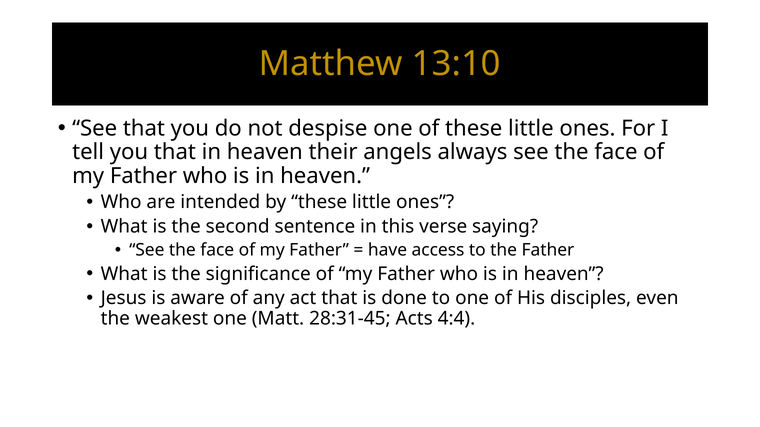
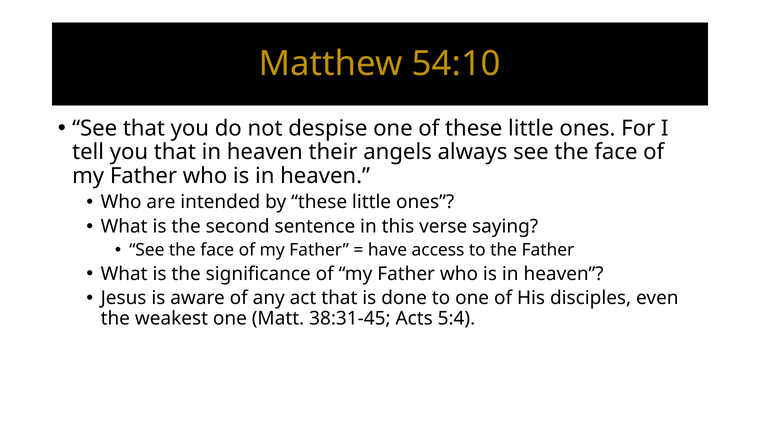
13:10: 13:10 -> 54:10 (456, 64)
28:31-45: 28:31-45 -> 38:31-45 (350, 319)
4:4: 4:4 -> 5:4 (456, 319)
